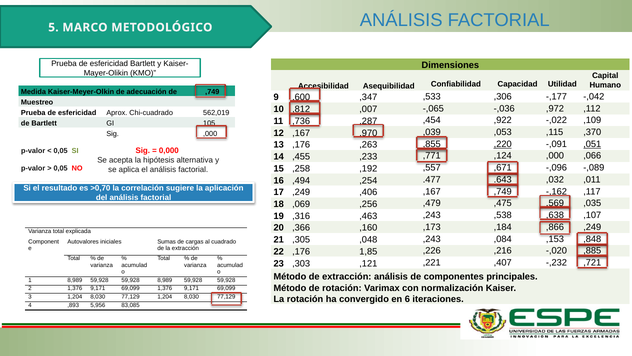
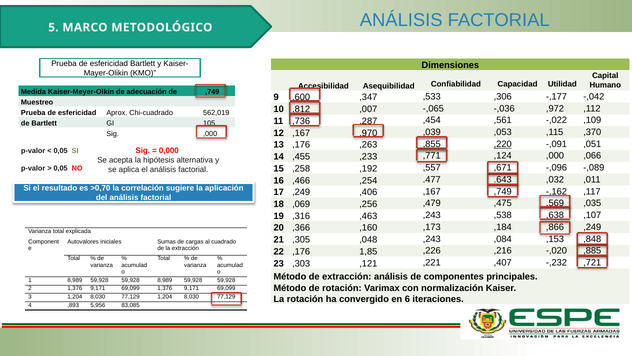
,922: ,922 -> ,561 (503, 120)
,051 underline: present -> none (592, 144)
,494: ,494 -> ,466 (301, 180)
